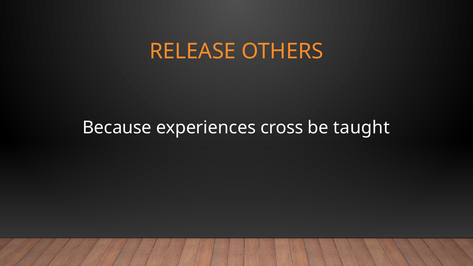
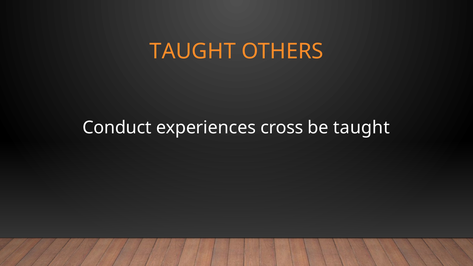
RELEASE: RELEASE -> TAUGHT (193, 51)
Because: Because -> Conduct (117, 128)
